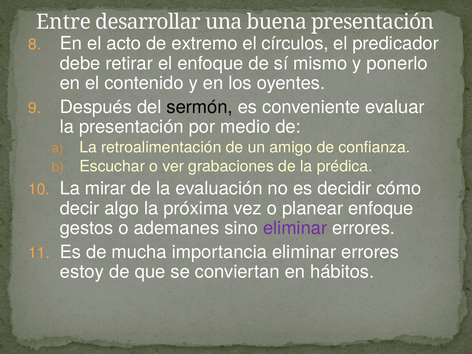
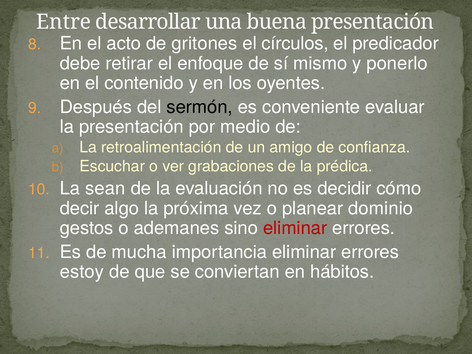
extremo: extremo -> gritones (204, 44)
mirar: mirar -> sean (105, 189)
planear enfoque: enfoque -> dominio (381, 208)
eliminar colour: purple -> red (295, 228)
